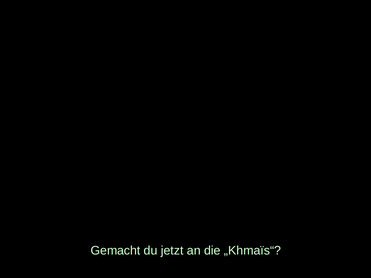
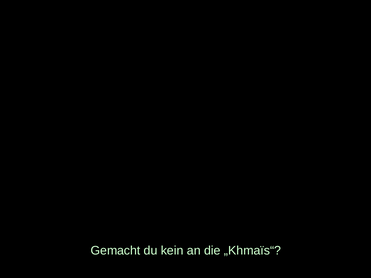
jetzt: jetzt -> kein (172, 251)
